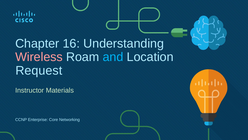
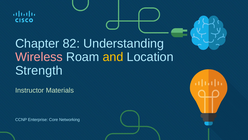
16: 16 -> 82 (71, 43)
and colour: light blue -> yellow (113, 57)
Request: Request -> Strength (39, 70)
